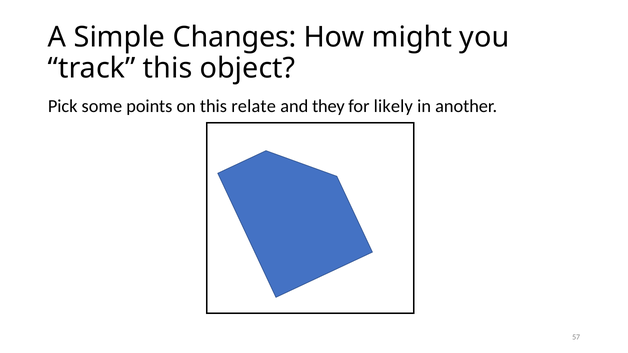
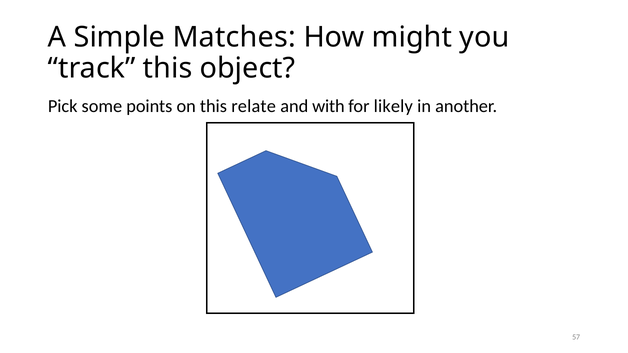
Changes: Changes -> Matches (234, 37)
they: they -> with (328, 106)
